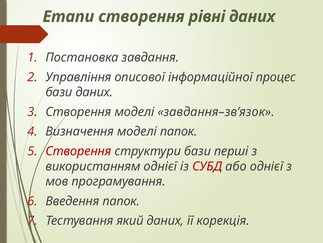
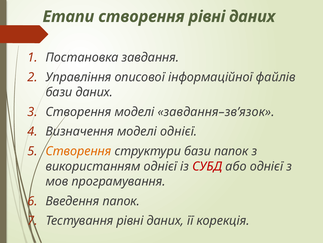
процес: процес -> файлів (276, 77)
моделі папок: папок -> однієї (179, 131)
Створення colour: red -> orange (78, 151)
бази перші: перші -> папок (231, 151)
Тестування який: який -> рівні (130, 220)
